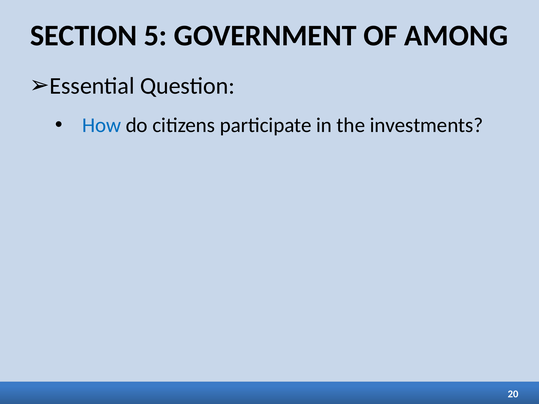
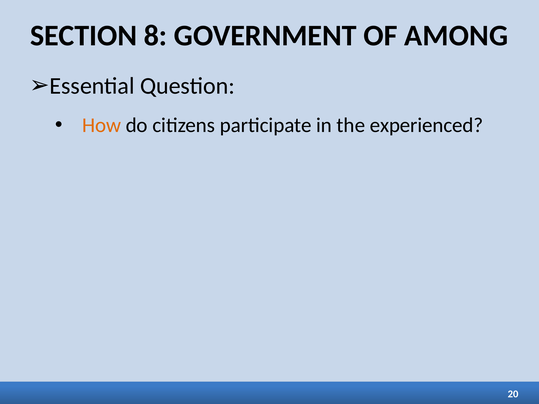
5: 5 -> 8 (156, 36)
How colour: blue -> orange (102, 125)
investments: investments -> experienced (426, 125)
